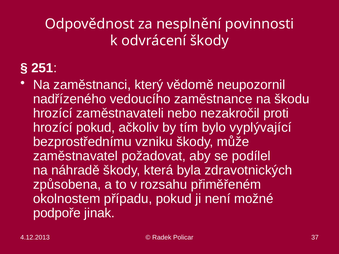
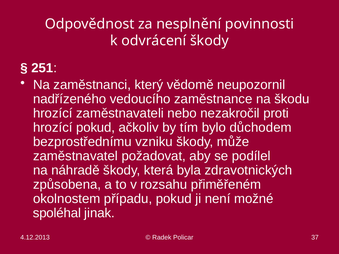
vyplývající: vyplývající -> důchodem (261, 128)
podpoře: podpoře -> spoléhal (57, 213)
